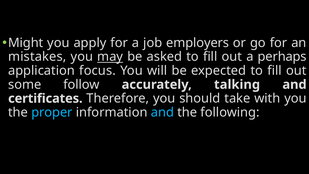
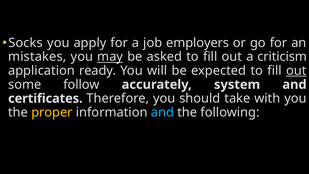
Might: Might -> Socks (26, 43)
perhaps: perhaps -> criticism (282, 57)
focus: focus -> ready (98, 71)
out underline: none -> present (296, 71)
talking: talking -> system (237, 84)
proper colour: light blue -> yellow (52, 112)
